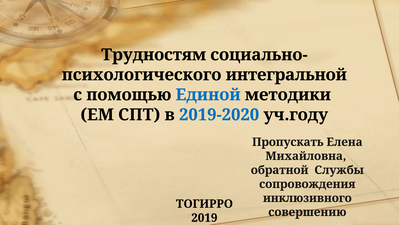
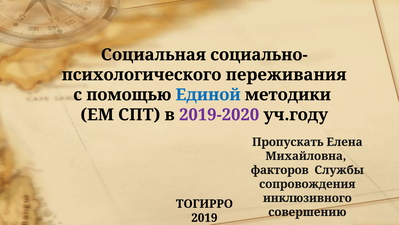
Трудностям: Трудностям -> Социальная (154, 55)
интегральной: интегральной -> переживания (286, 75)
2019-2020 colour: blue -> purple (219, 115)
обратной: обратной -> факторов (280, 170)
